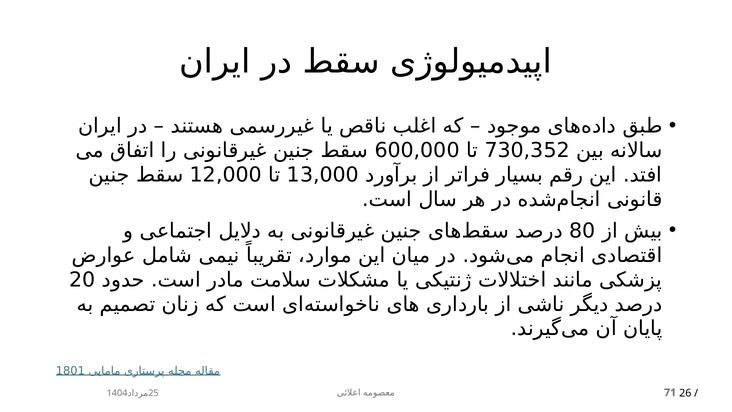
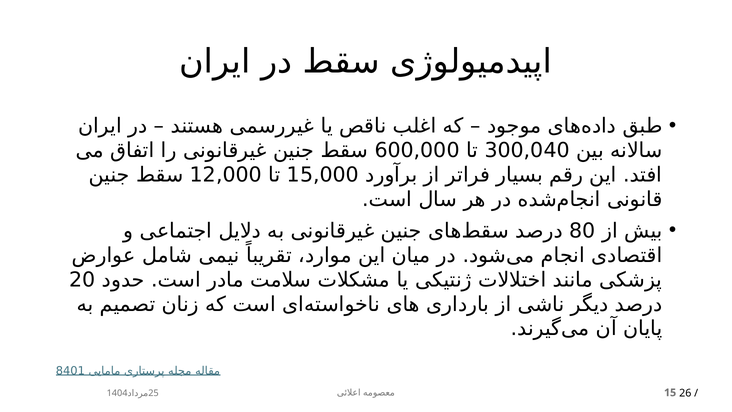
730,352: 730,352 -> 300,040 (527, 150)
13,000: 13,000 -> 15,000 (323, 175)
1801: 1801 -> 8401 (70, 371)
71: 71 -> 15 (670, 392)
